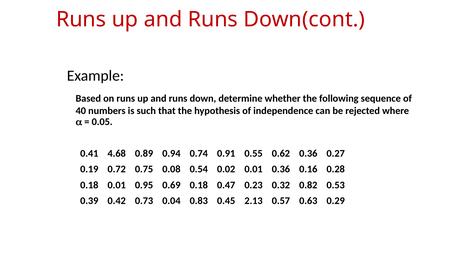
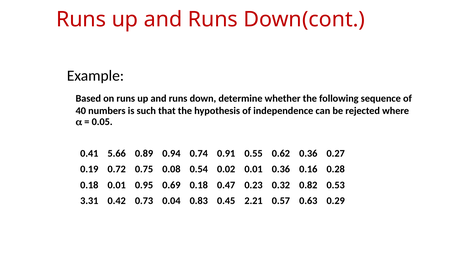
4.68: 4.68 -> 5.66 (117, 154)
0.39: 0.39 -> 3.31 (89, 201)
2.13: 2.13 -> 2.21 (254, 201)
